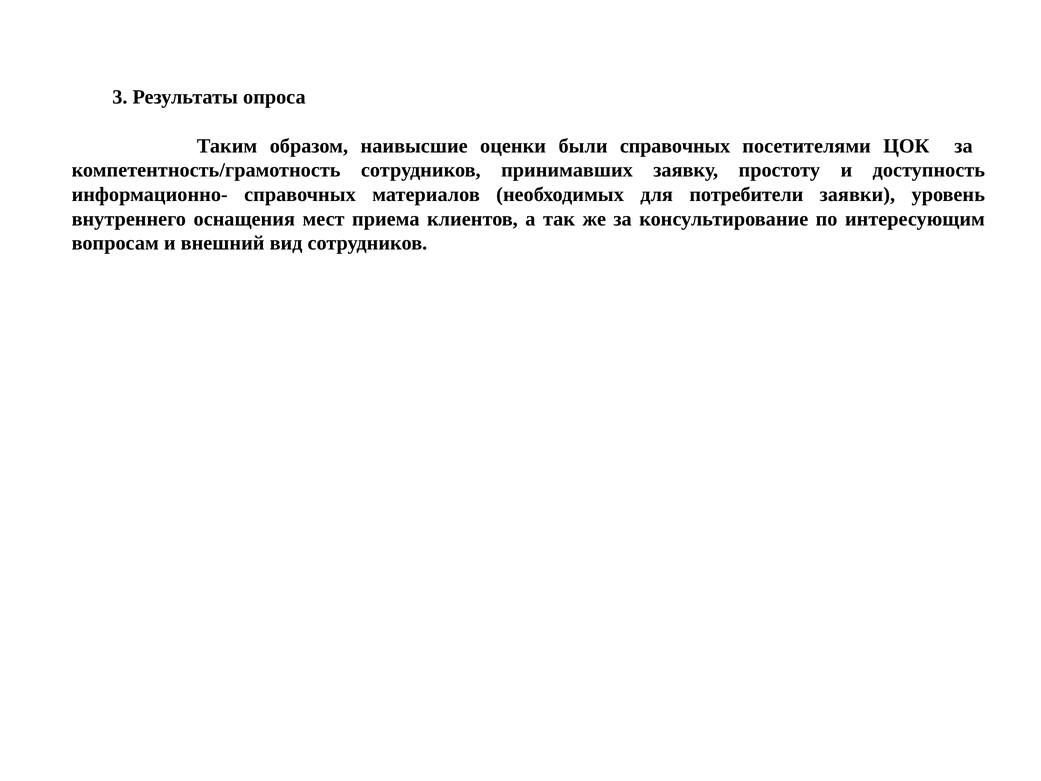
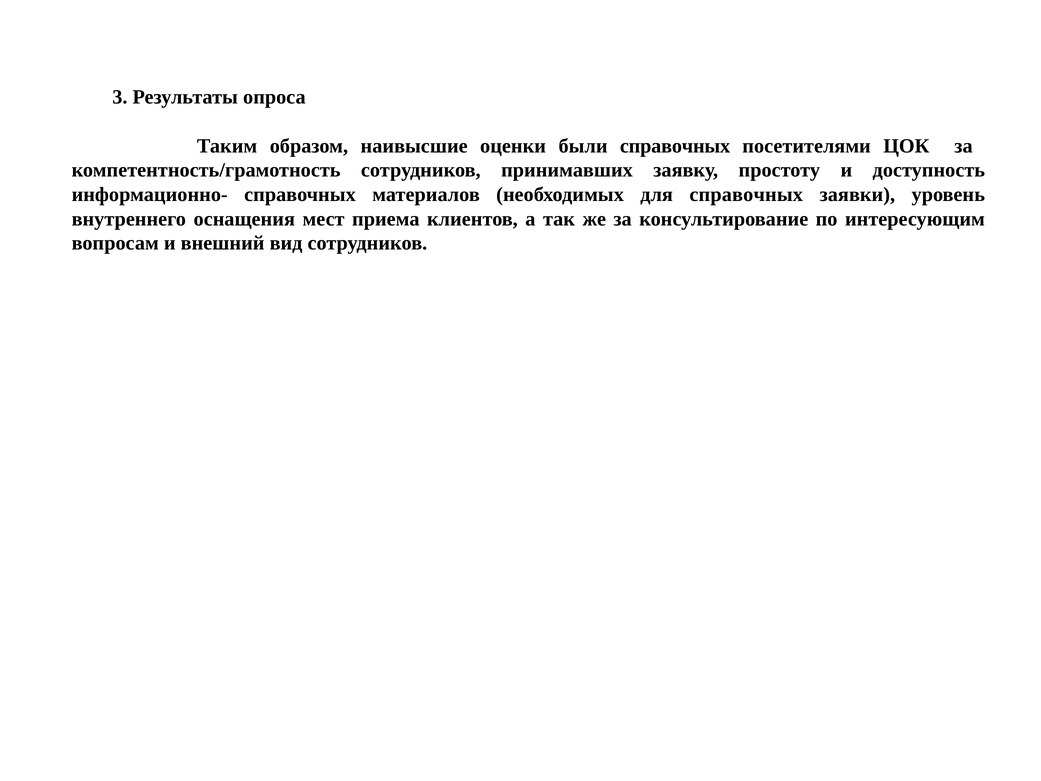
для потребители: потребители -> справочных (746, 194)
